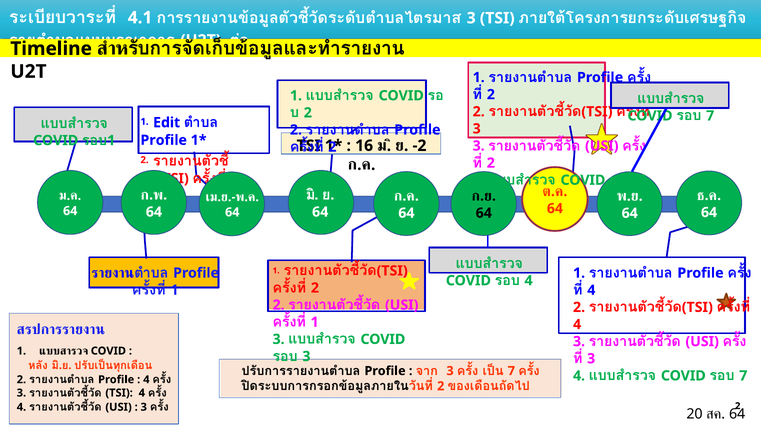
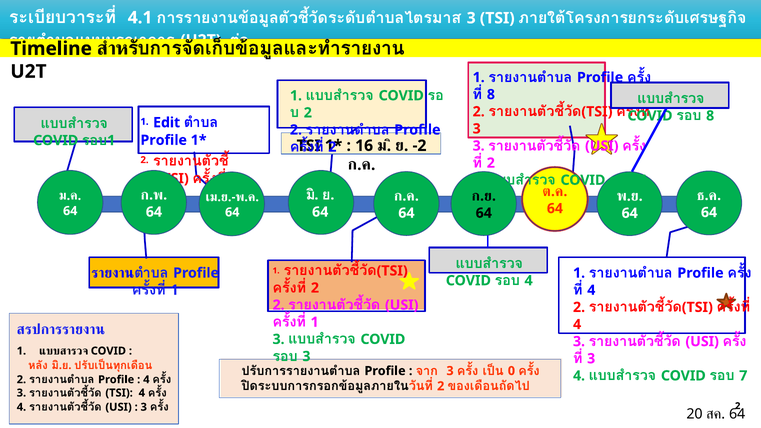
2: 2 -> 8 (491, 95)
7: 7 -> 8 (710, 116)
7: 7 -> 0 (511, 371)
